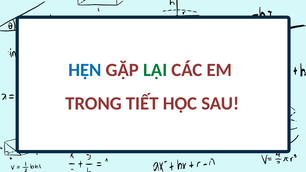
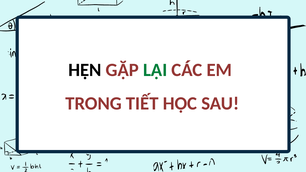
HẸN colour: blue -> black (85, 70)
